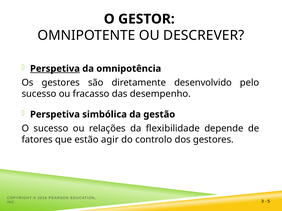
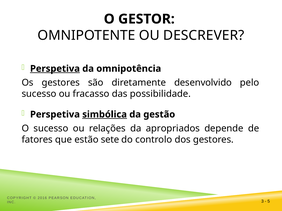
desempenho: desempenho -> possibilidade (160, 94)
simbólica underline: none -> present (105, 115)
flexibilidade: flexibilidade -> apropriados (173, 129)
agir: agir -> sete (110, 140)
